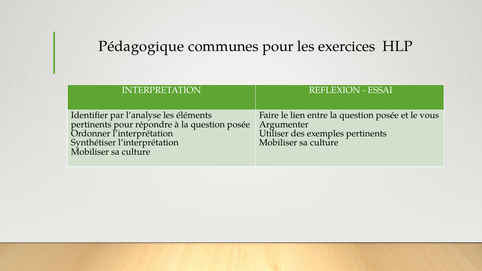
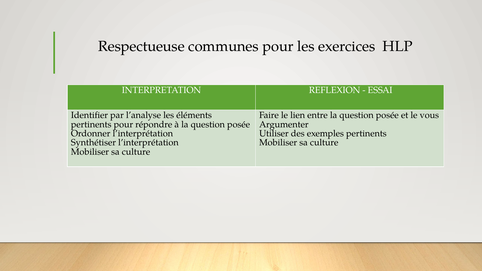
Pédagogique: Pédagogique -> Respectueuse (141, 47)
